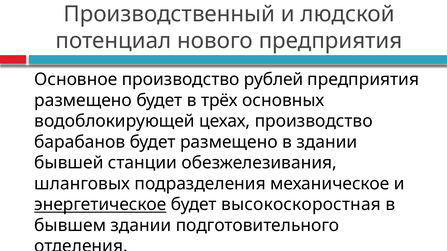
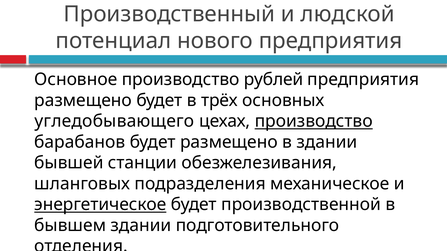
водоблокирующей: водоблокирующей -> угледобывающего (114, 121)
производство underline: none -> present (314, 121)
высокоскоростная: высокоскоростная -> производственной (301, 205)
